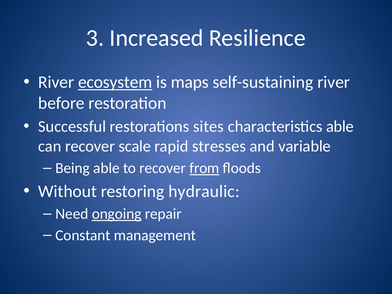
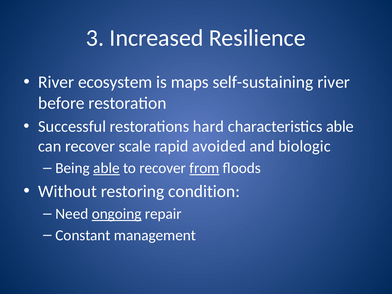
ecosystem underline: present -> none (115, 82)
sites: sites -> hard (208, 127)
stresses: stresses -> avoided (219, 146)
variable: variable -> biologic (304, 146)
able underline: none -> present (106, 168)
hydraulic: hydraulic -> condition (204, 191)
